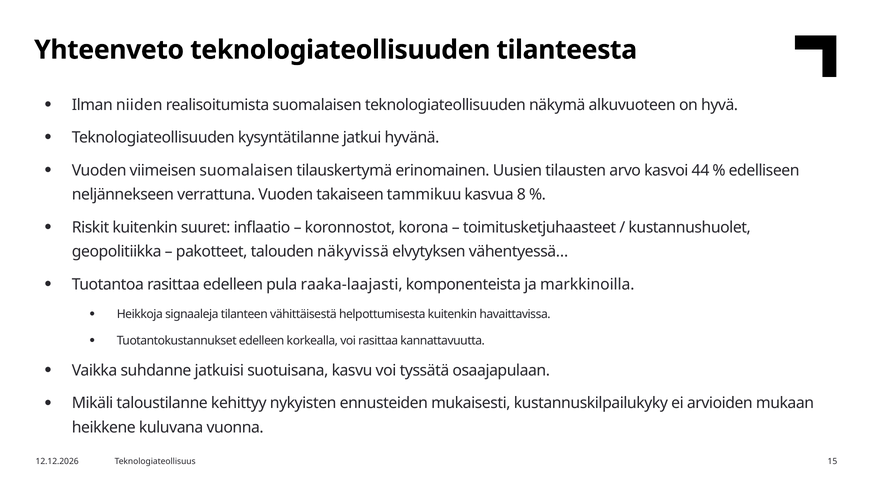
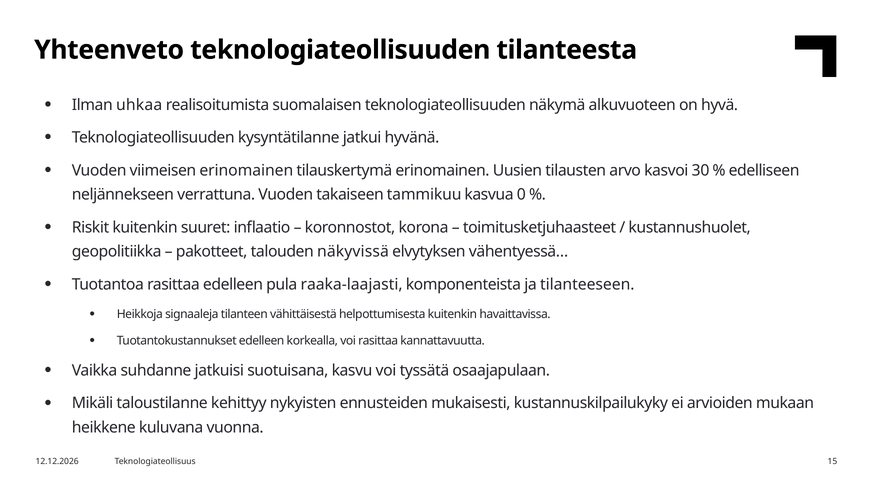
niiden: niiden -> uhkaa (139, 105)
viimeisen suomalaisen: suomalaisen -> erinomainen (246, 170)
44: 44 -> 30 (701, 170)
8: 8 -> 0 (521, 194)
markkinoilla: markkinoilla -> tilanteeseen (587, 284)
